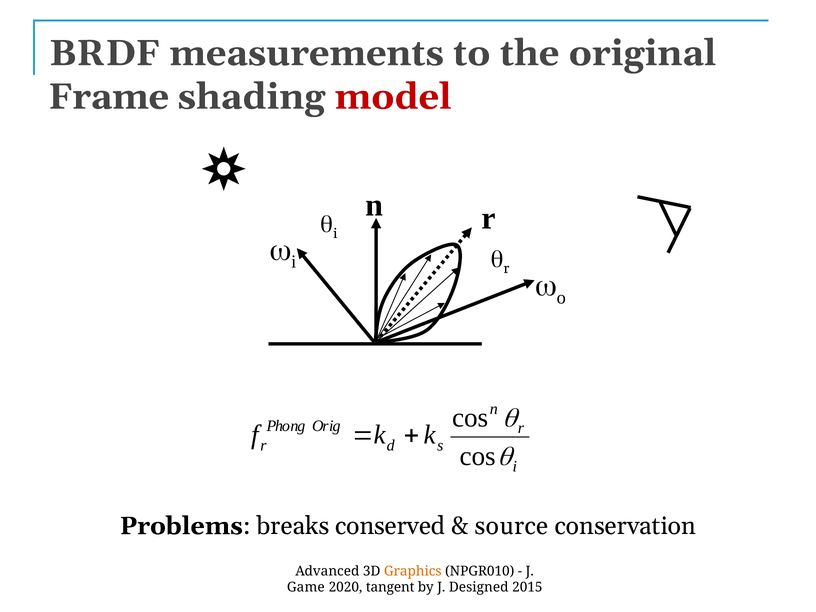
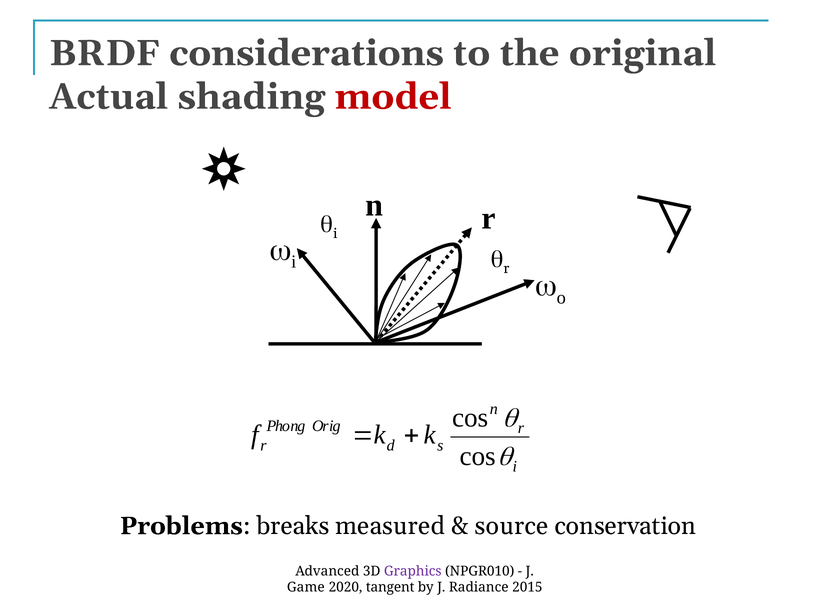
measurements: measurements -> considerations (307, 53)
Frame: Frame -> Actual (109, 97)
conserved: conserved -> measured (390, 526)
Graphics colour: orange -> purple (413, 571)
Designed: Designed -> Radiance (479, 587)
